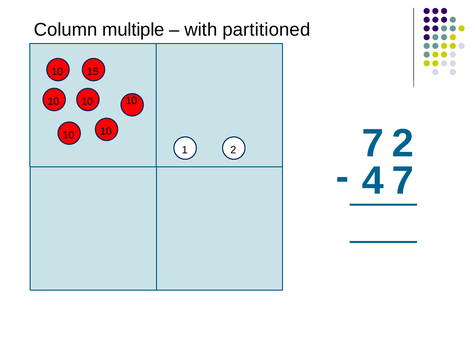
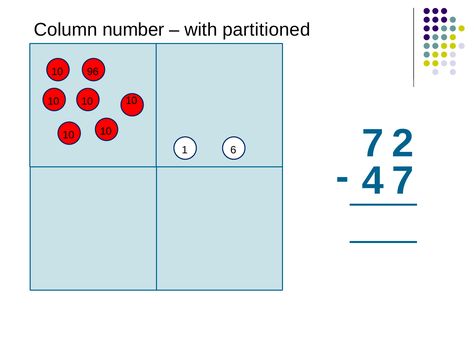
multiple: multiple -> number (133, 30)
15: 15 -> 96 (93, 72)
2: 2 -> 6 (233, 150)
